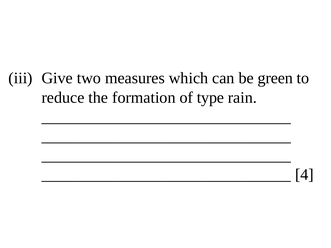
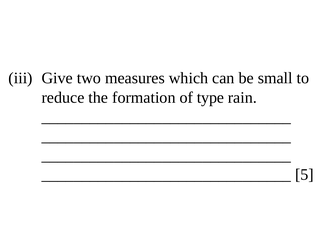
green: green -> small (275, 78)
4: 4 -> 5 (304, 175)
